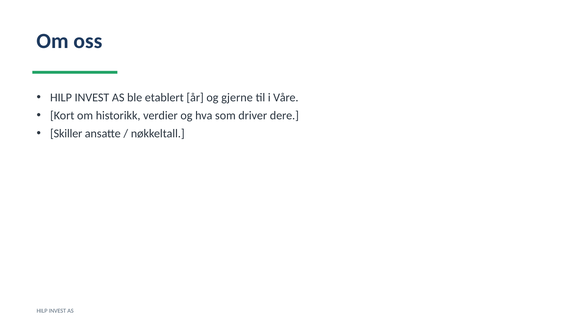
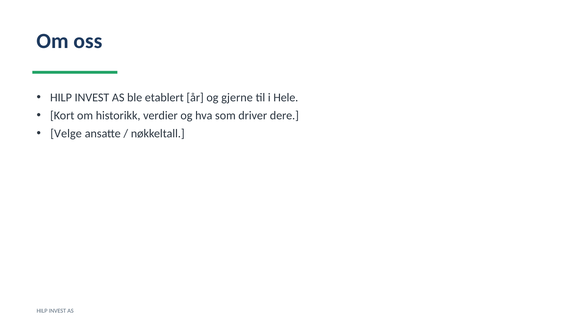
Våre: Våre -> Hele (286, 98)
Skiller: Skiller -> Velge (66, 134)
